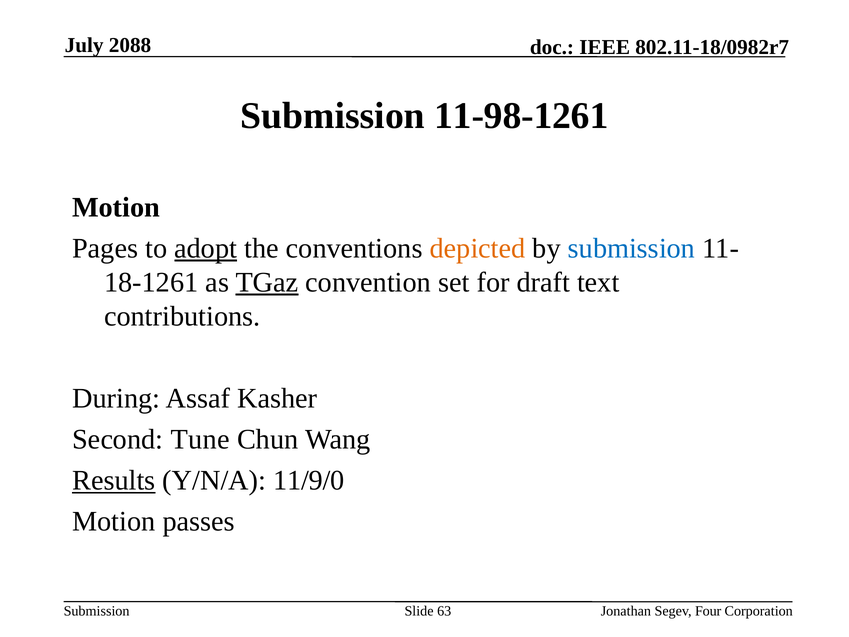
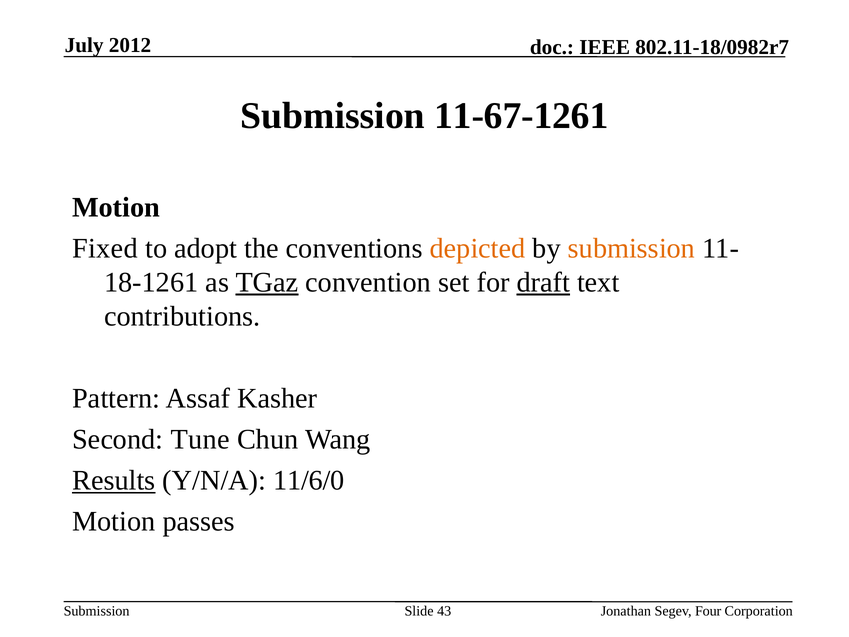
2088: 2088 -> 2012 (130, 45)
11-98-1261: 11-98-1261 -> 11-67-1261 (521, 116)
Pages: Pages -> Fixed (105, 248)
adopt underline: present -> none (206, 248)
submission colour: blue -> orange (631, 248)
draft underline: none -> present (543, 282)
During: During -> Pattern (116, 398)
11/9/0: 11/9/0 -> 11/6/0 (309, 480)
63: 63 -> 43 (444, 611)
